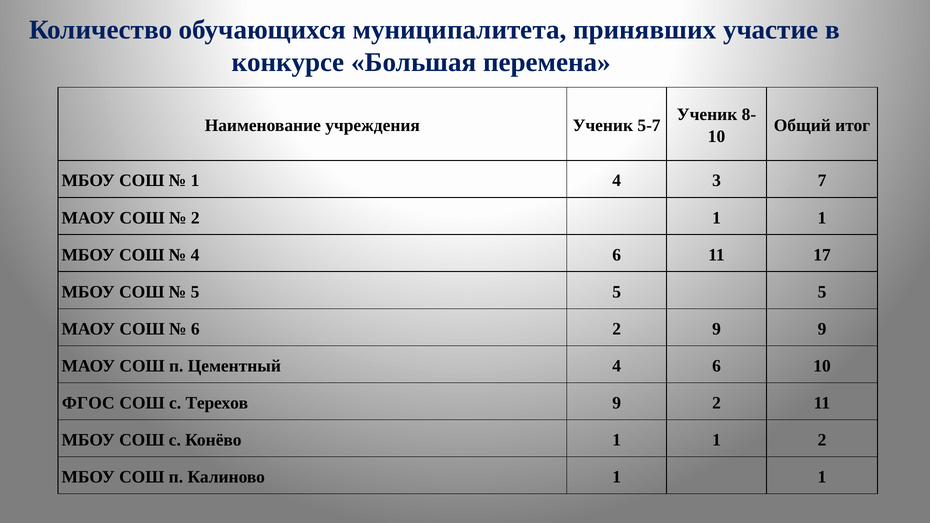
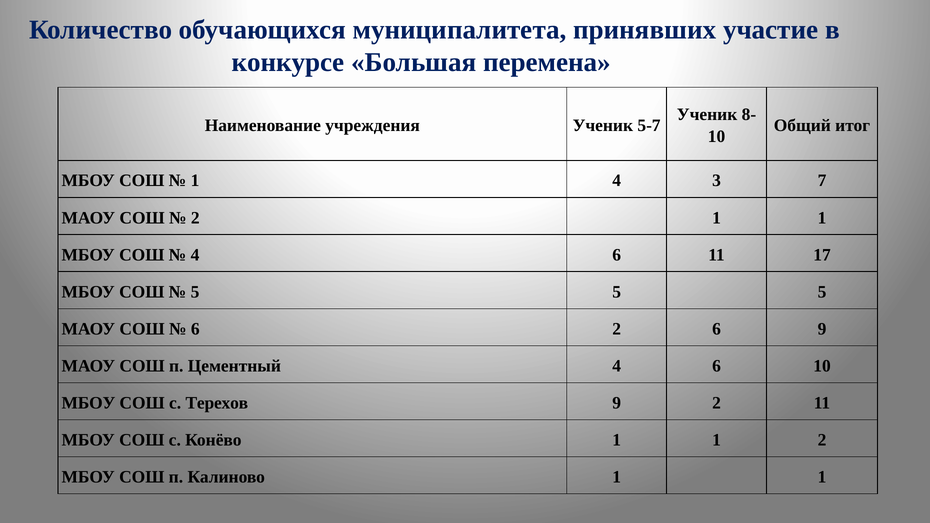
2 9: 9 -> 6 (716, 329)
ФГОС: ФГОС -> МБОУ (88, 403)
